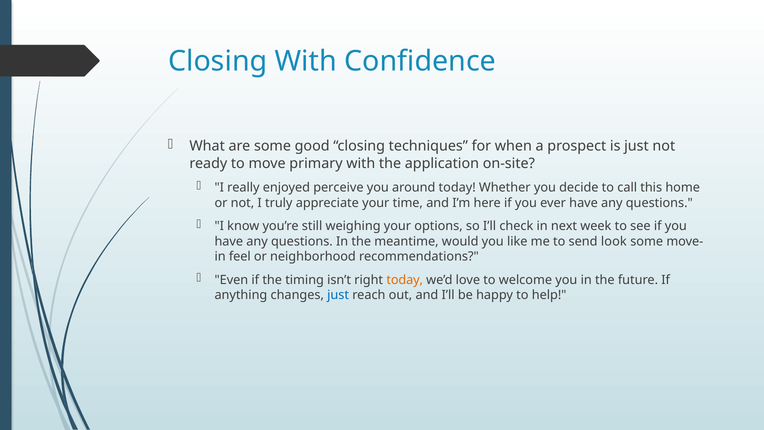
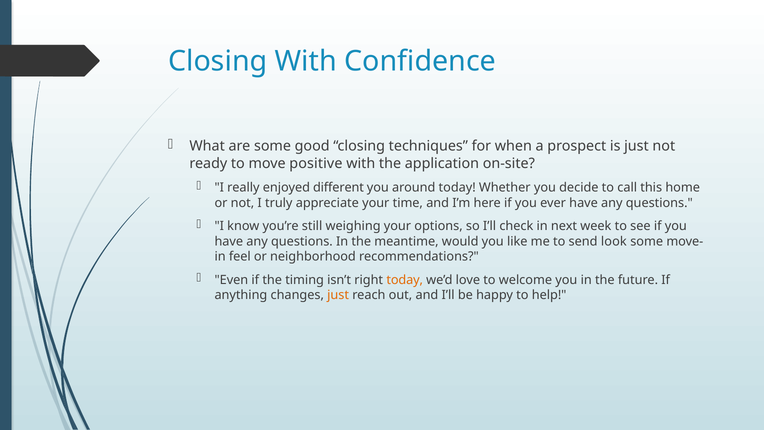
primary: primary -> positive (316, 163)
perceive: perceive -> different (338, 187)
just colour: blue -> orange (338, 295)
